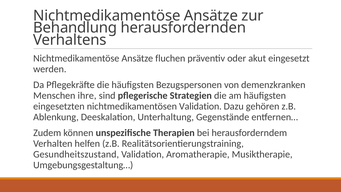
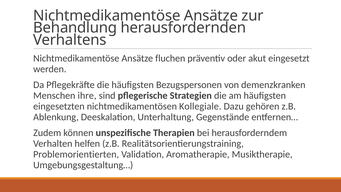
nichtmedikamentösen Validation: Validation -> Kollegiale (200, 106)
Gesundheitszustand: Gesundheitszustand -> Problemorientierten (76, 154)
